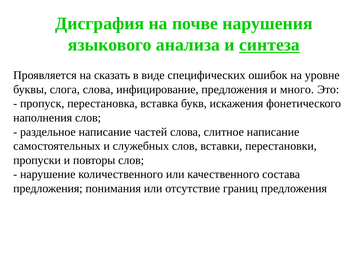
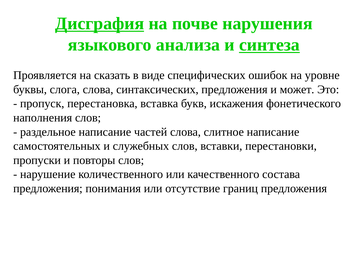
Дисграфия underline: none -> present (100, 24)
инфицирование: инфицирование -> синтаксических (157, 90)
много: много -> может (297, 90)
